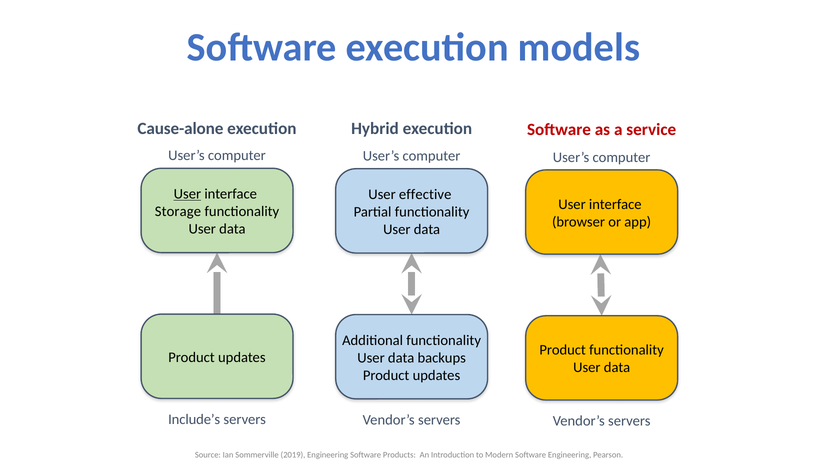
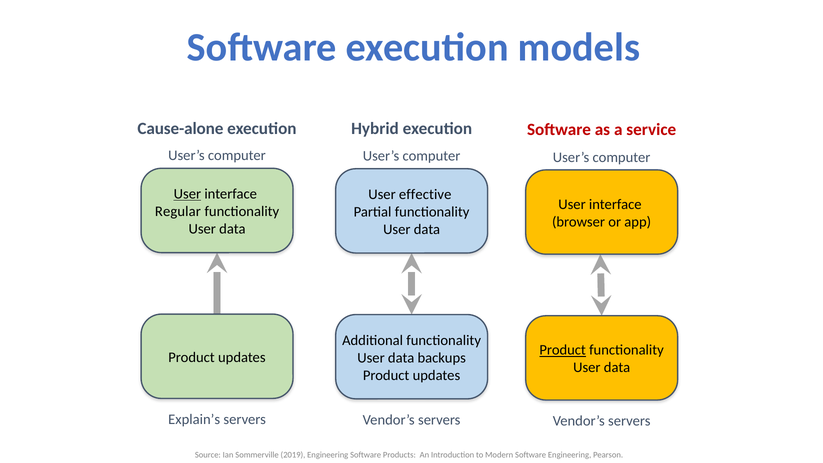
Storage: Storage -> Regular (178, 211)
Product underline: none -> present (563, 350)
Include’s: Include’s -> Explain’s (194, 419)
